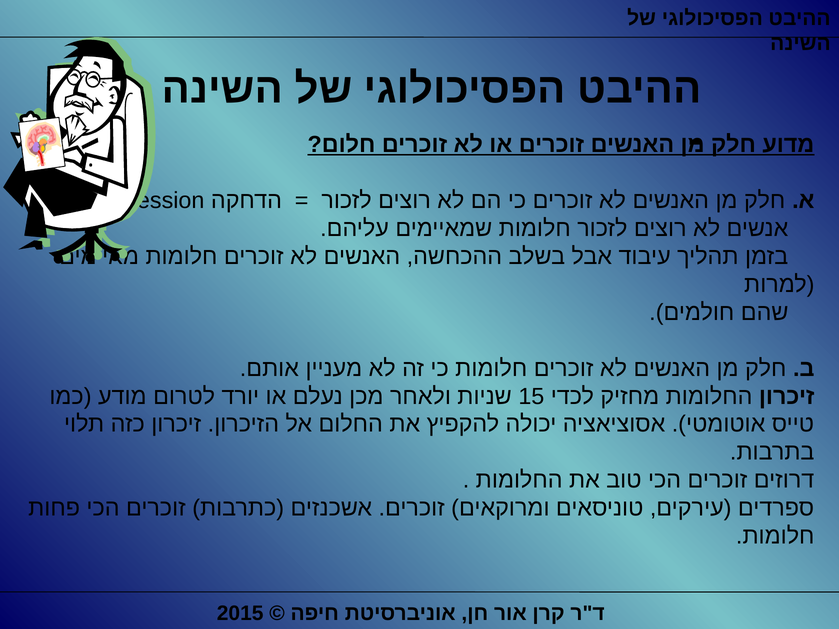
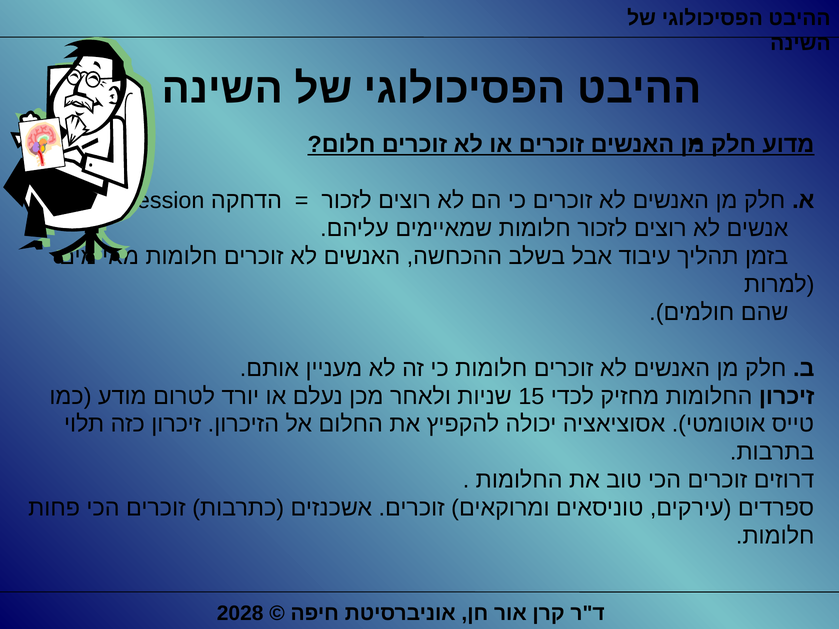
2015: 2015 -> 2028 (240, 614)
